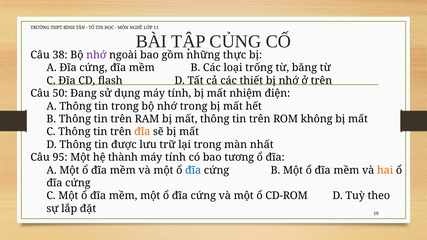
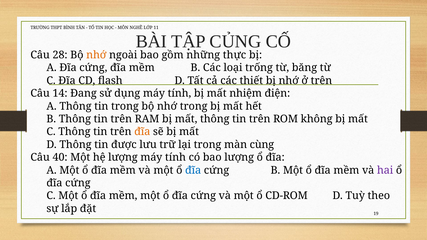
38: 38 -> 28 (60, 55)
nhớ colour: purple -> orange (96, 55)
50: 50 -> 14 (60, 93)
nhất: nhất -> cùng (262, 145)
95: 95 -> 40 (60, 158)
hệ thành: thành -> lượng (123, 158)
bao tương: tương -> lượng (239, 158)
hai colour: orange -> purple (385, 170)
